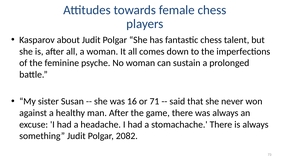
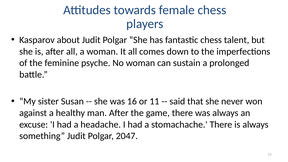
71: 71 -> 11 (154, 101)
2082: 2082 -> 2047 (127, 136)
